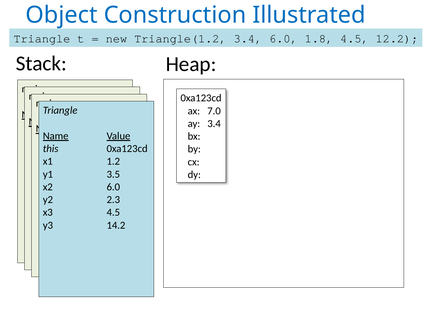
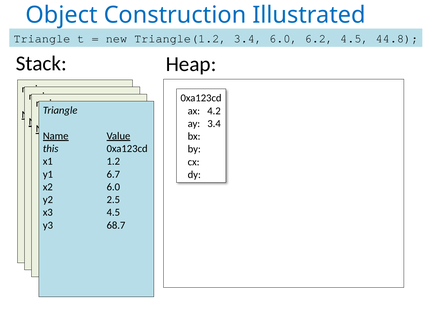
1.8: 1.8 -> 6.2 (319, 38)
12.2: 12.2 -> 44.8 (397, 38)
7.0: 7.0 -> 4.2 (214, 111)
3.5: 3.5 -> 6.7 (113, 174)
2.3: 2.3 -> 2.5 (113, 200)
14.2: 14.2 -> 68.7 (116, 225)
